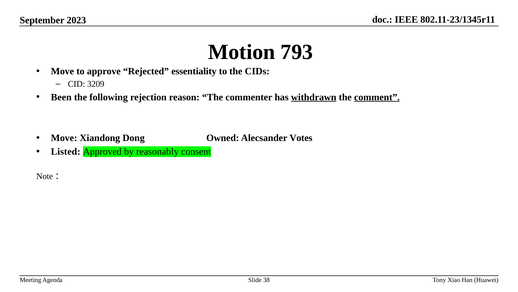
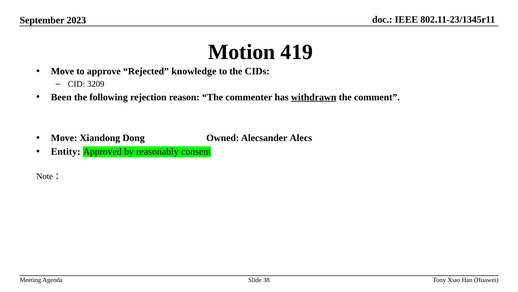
793: 793 -> 419 (297, 52)
essentiality: essentiality -> knowledge (194, 71)
comment underline: present -> none (377, 97)
Votes: Votes -> Alecs (301, 138)
Listed: Listed -> Entity (66, 151)
